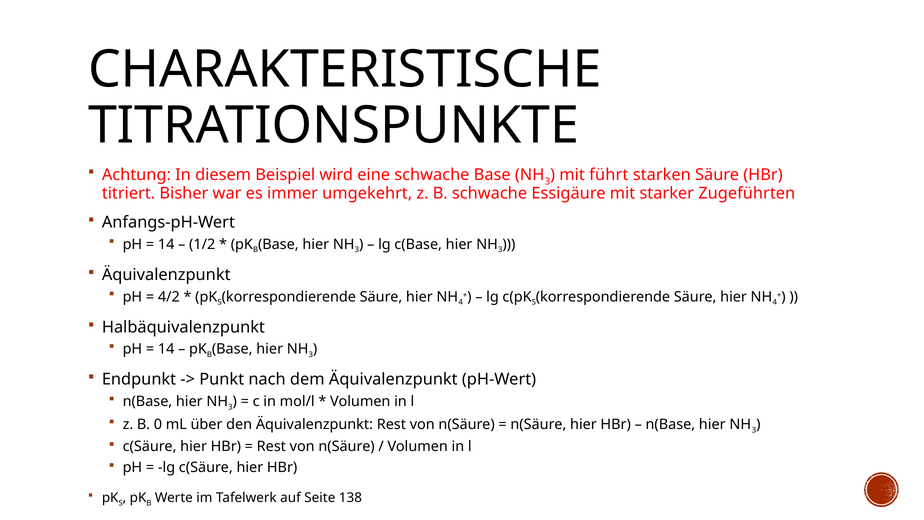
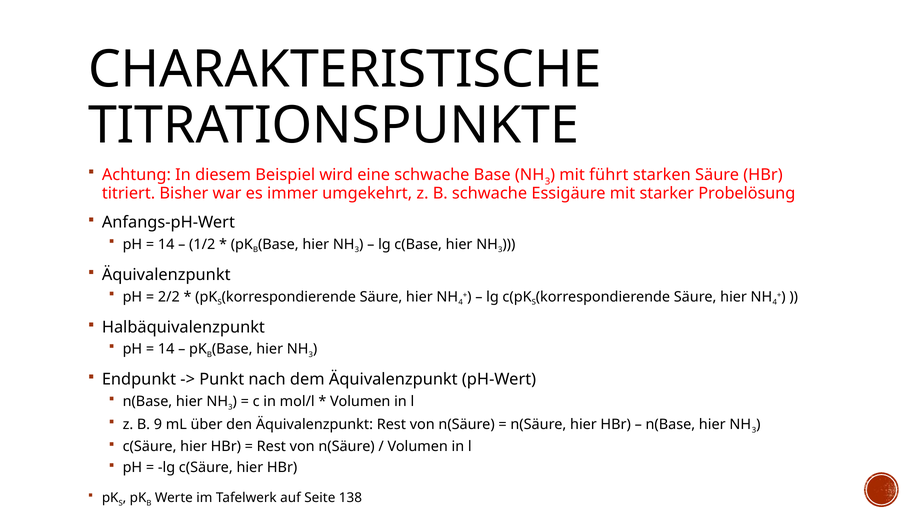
Zugeführten: Zugeführten -> Probelösung (747, 193)
4/2: 4/2 -> 2/2 (169, 297)
0: 0 -> 9 (158, 424)
